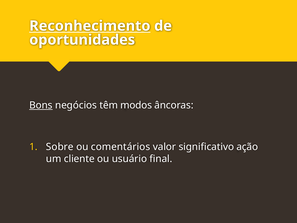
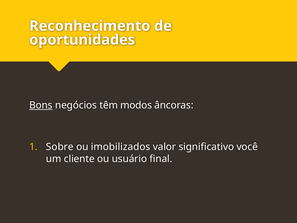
Reconhecimento underline: present -> none (90, 26)
comentários: comentários -> imobilizados (121, 147)
ação: ação -> você (247, 147)
